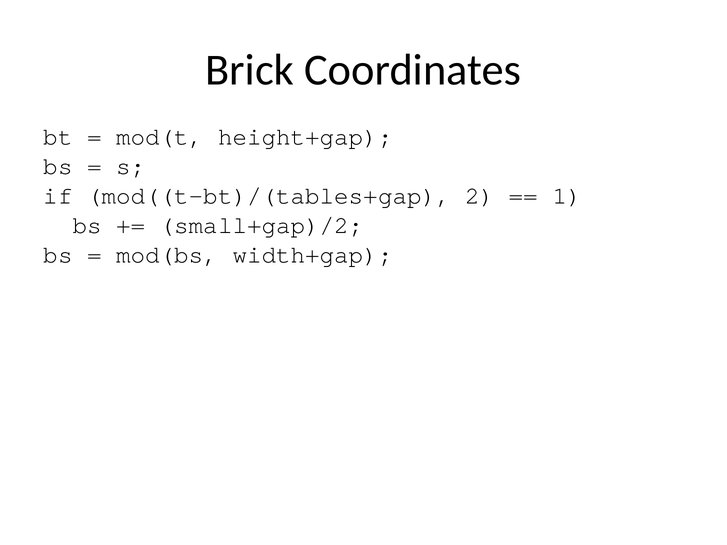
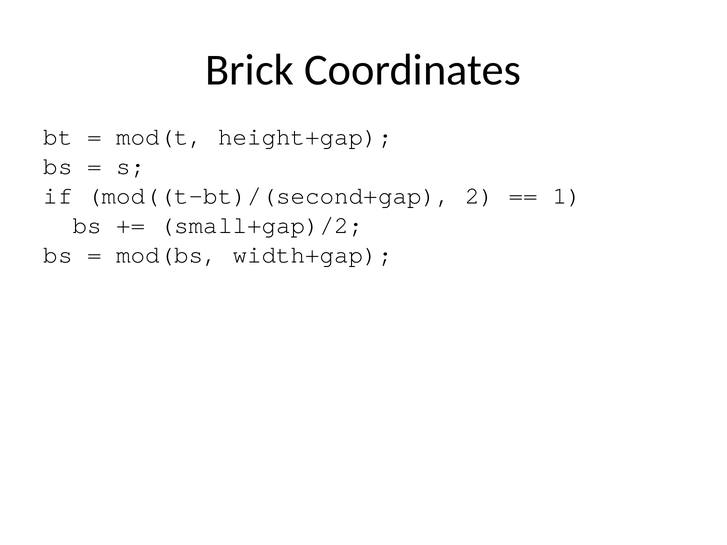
mod((t-bt)/(tables+gap: mod((t-bt)/(tables+gap -> mod((t-bt)/(second+gap (269, 196)
